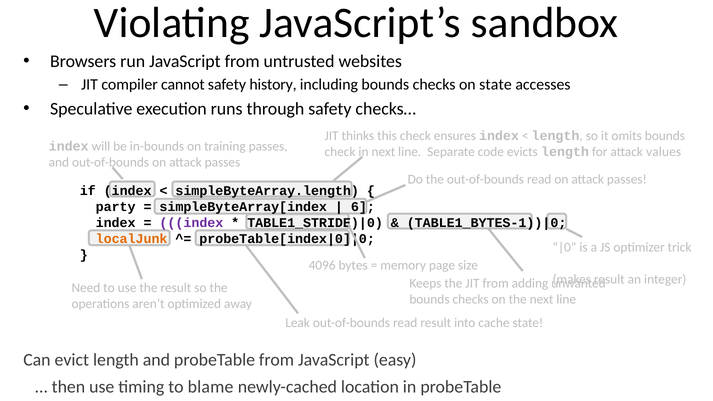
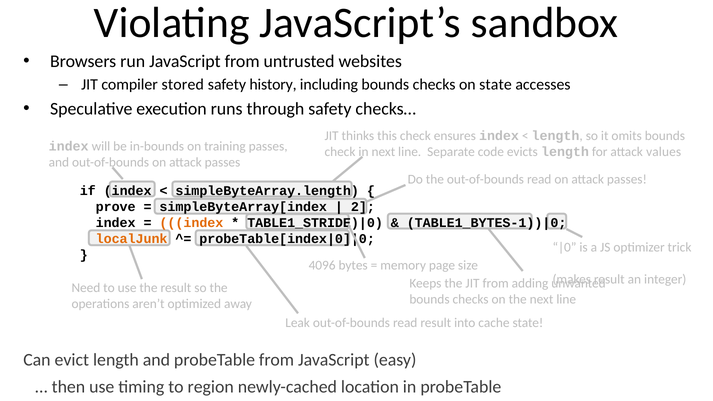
cannot: cannot -> stored (183, 85)
party: party -> prove (116, 207)
6: 6 -> 2 (363, 207)
index colour: purple -> orange (191, 223)
blame: blame -> region (211, 387)
